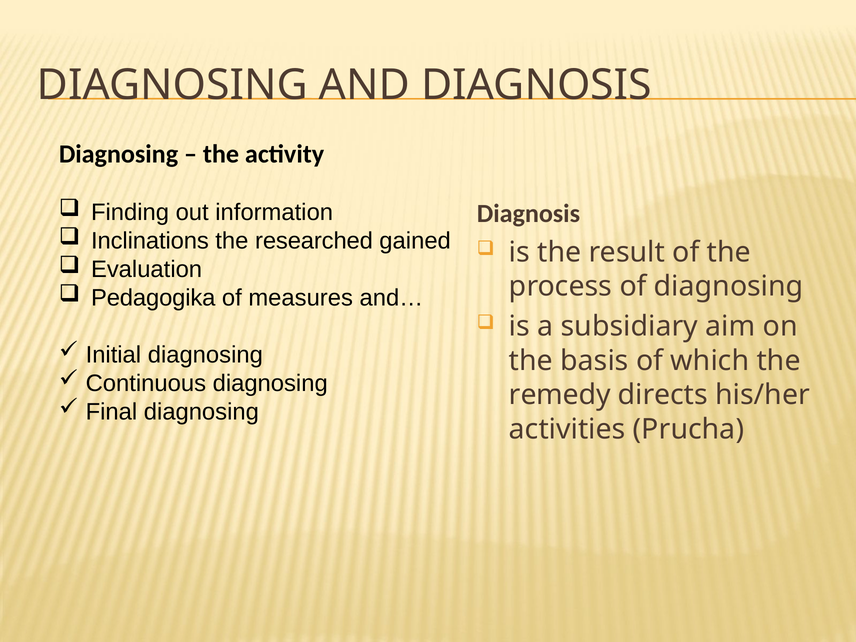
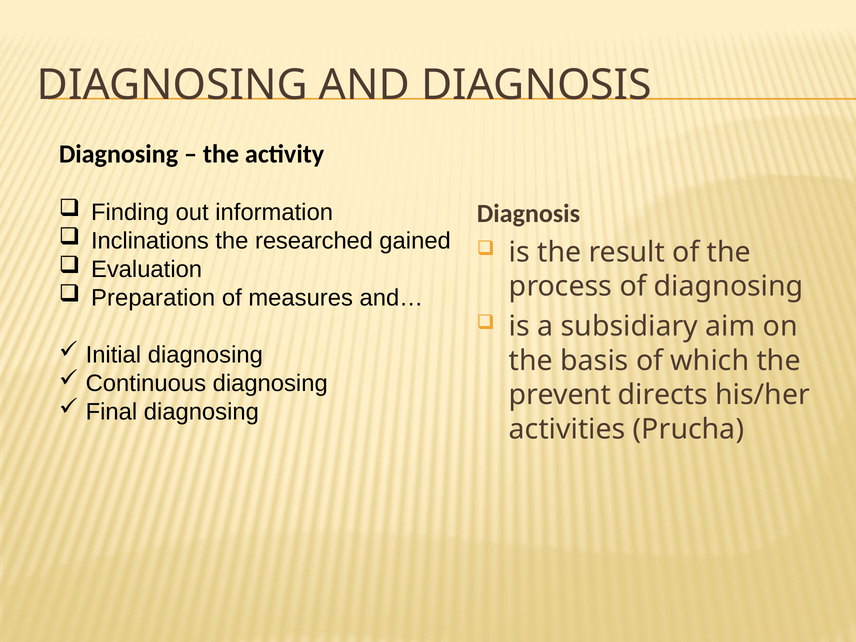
Pedagogika: Pedagogika -> Preparation (153, 298)
remedy: remedy -> prevent (560, 395)
